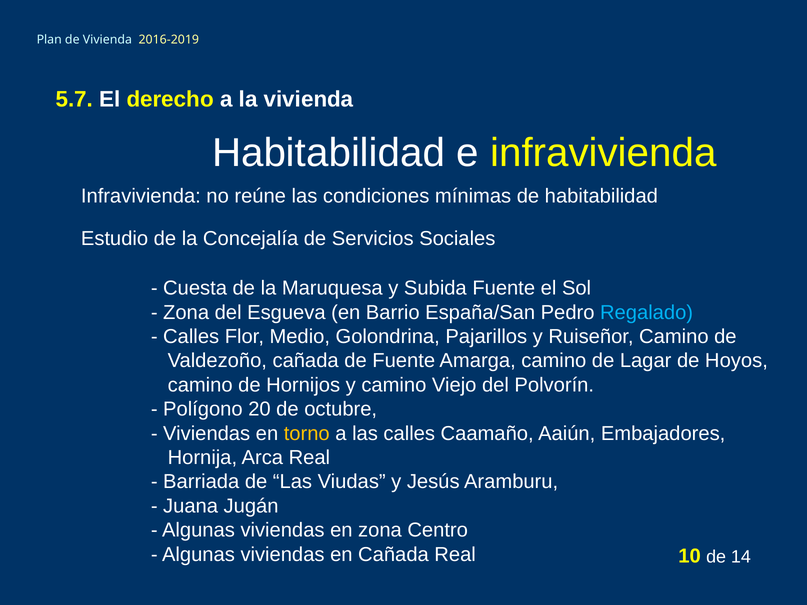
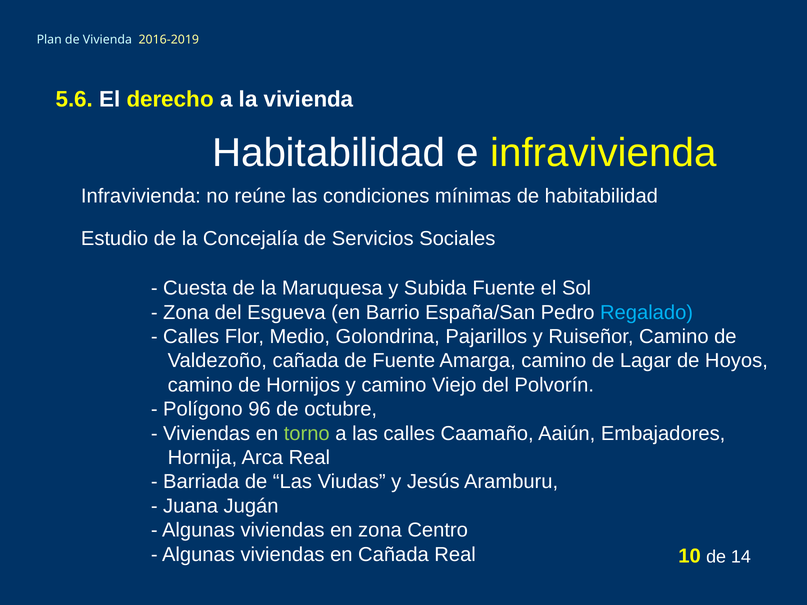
5.7: 5.7 -> 5.6 (74, 99)
20: 20 -> 96 (259, 409)
torno colour: yellow -> light green (307, 434)
